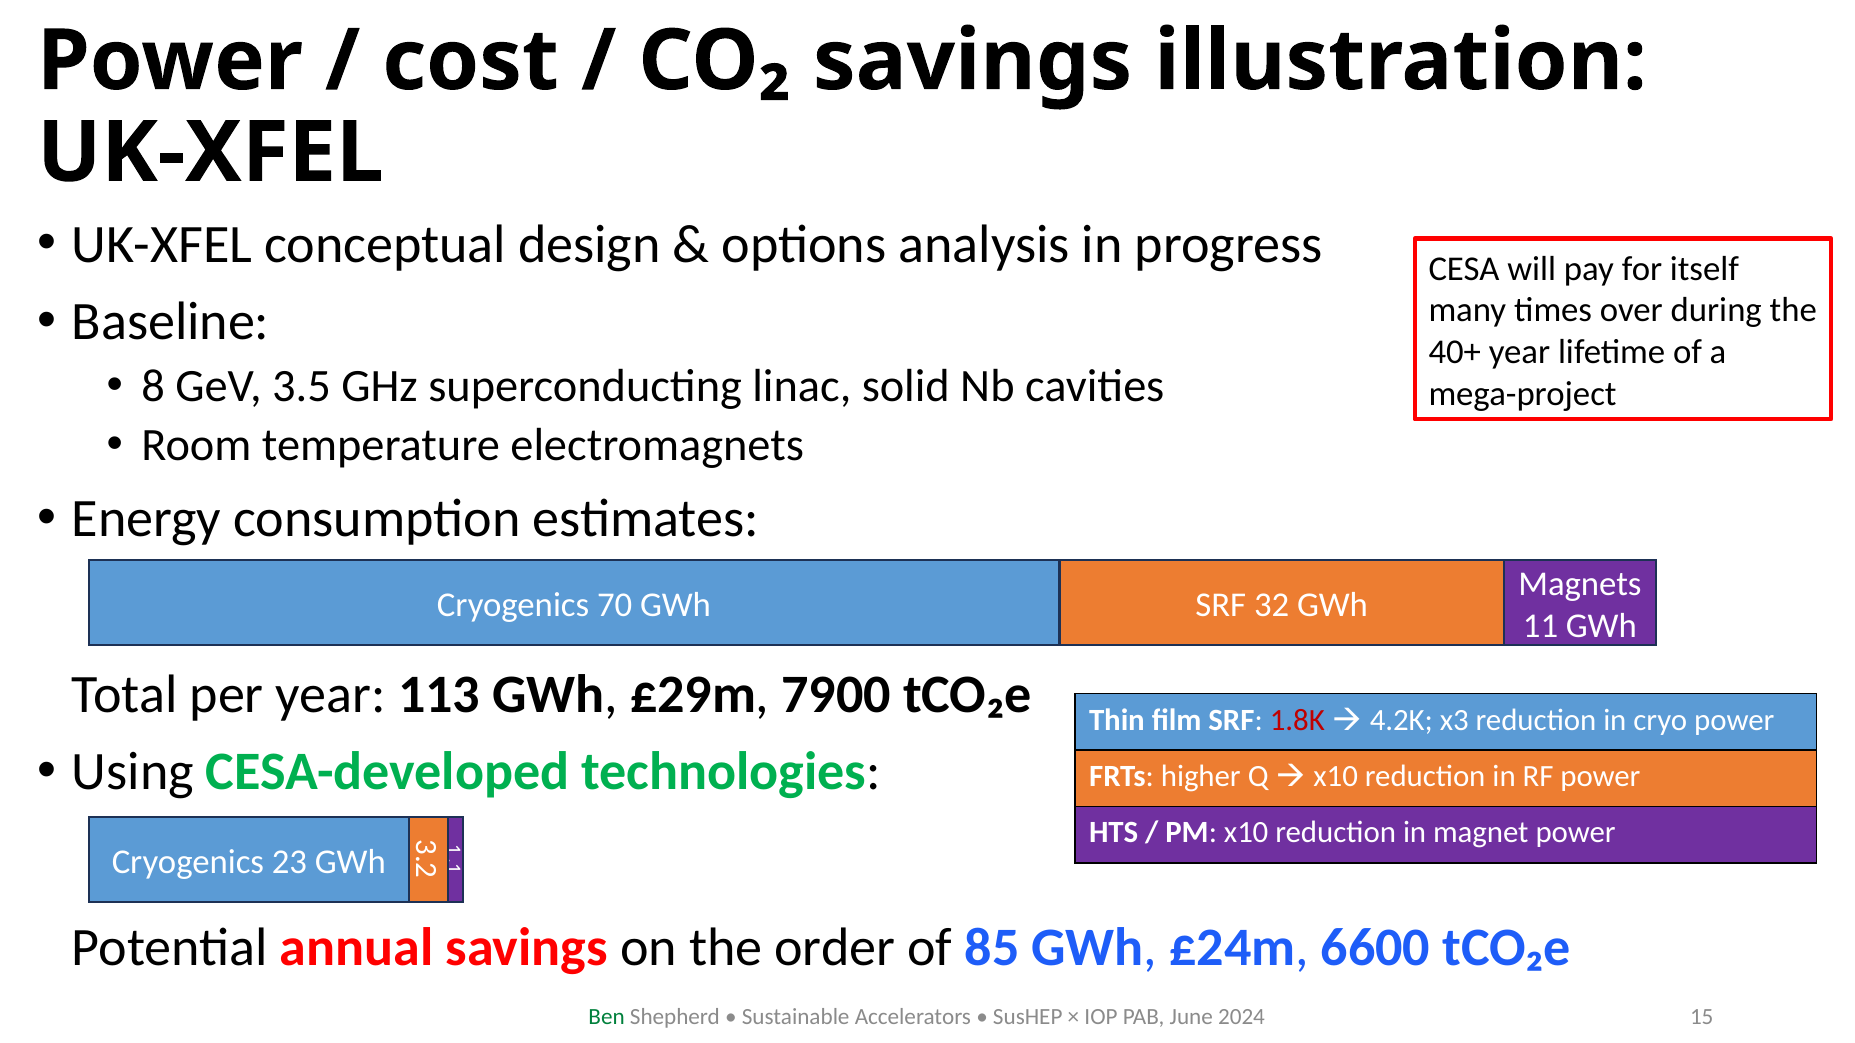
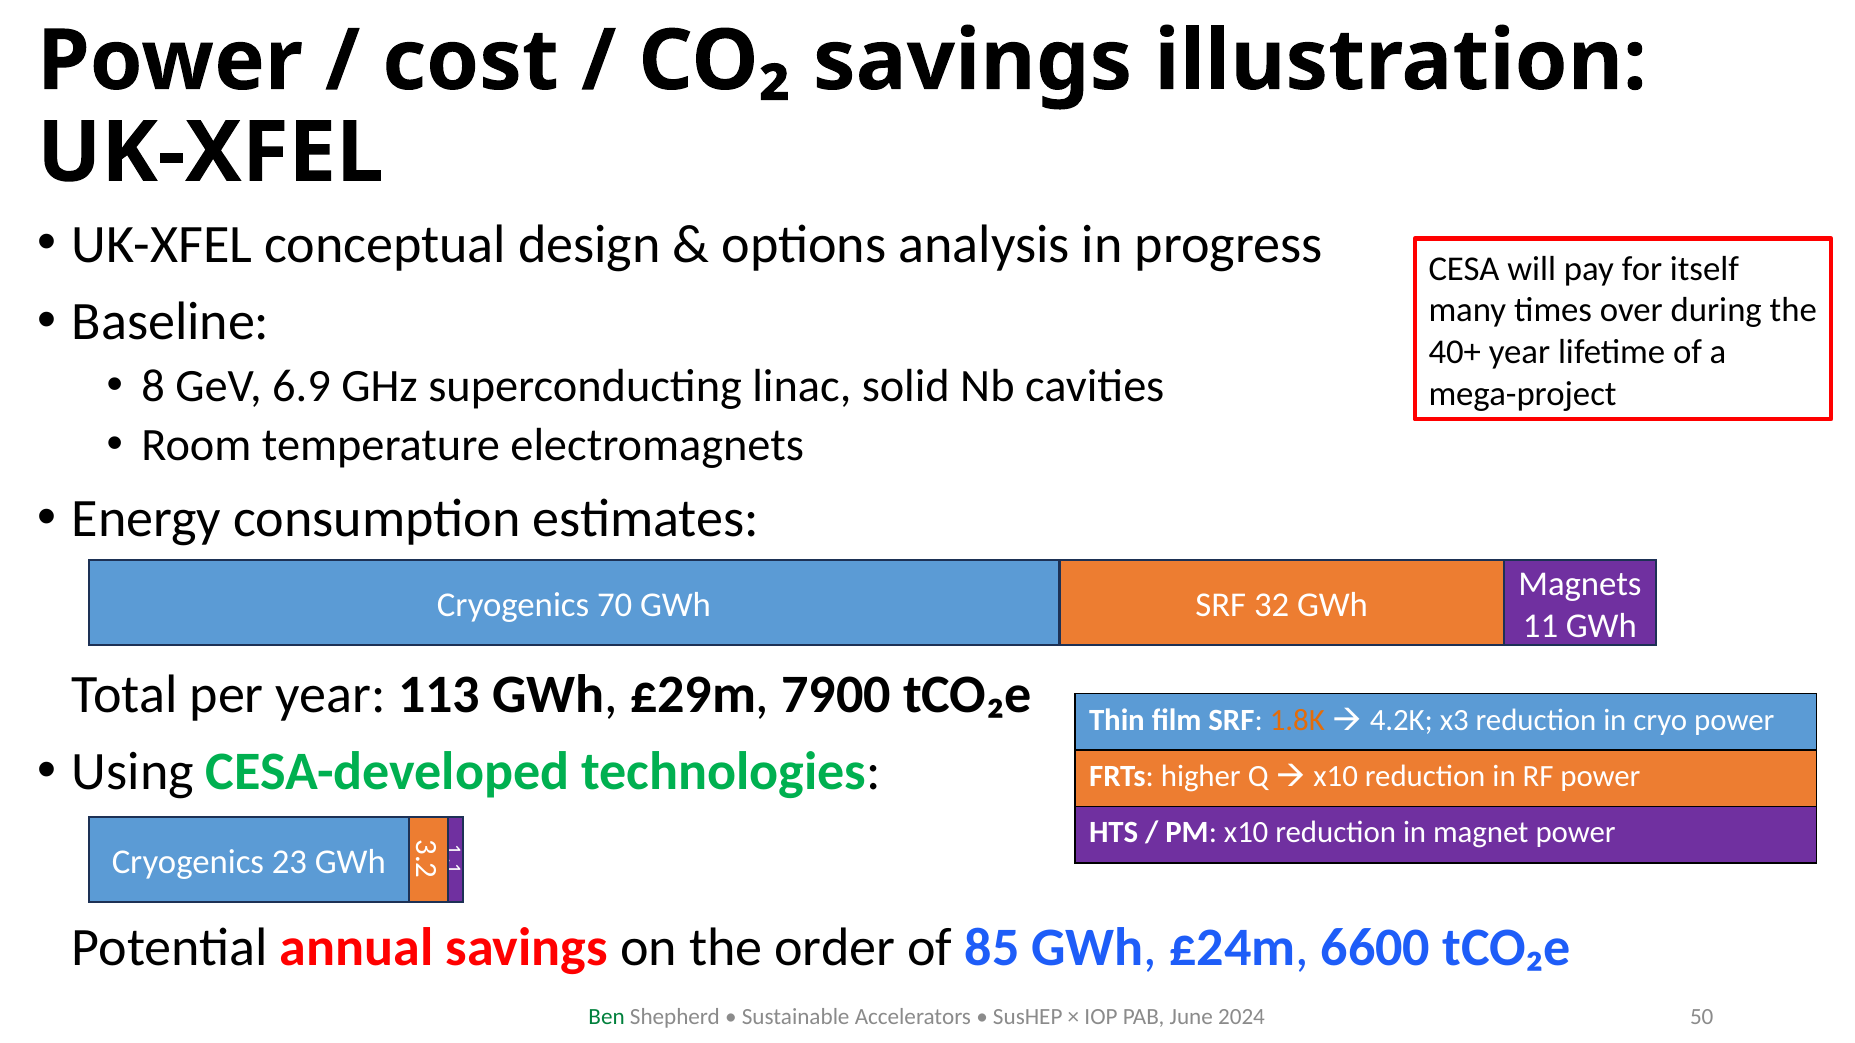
3.5: 3.5 -> 6.9 (302, 386)
1.8K colour: red -> orange (1297, 720)
15: 15 -> 50 (1702, 1017)
